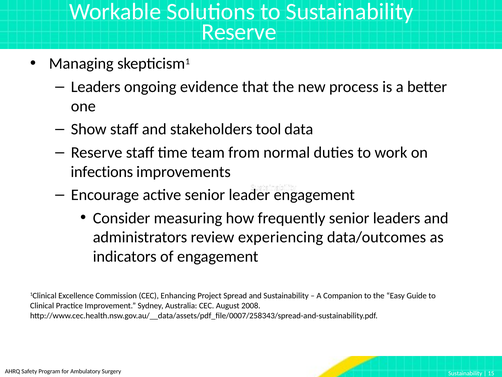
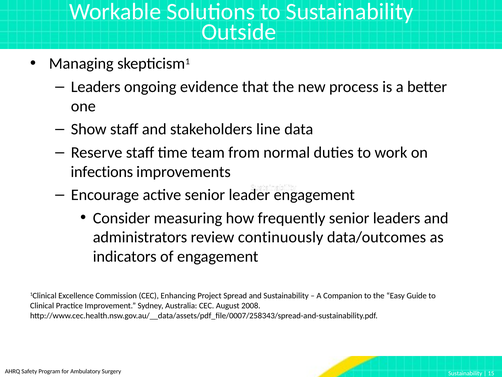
Reserve: Reserve -> Outside (239, 32)
tool: tool -> line (268, 129)
experiencing: experiencing -> continuously (281, 237)
